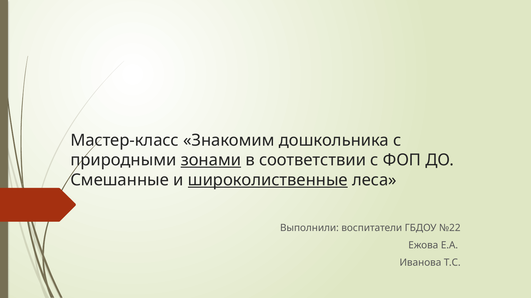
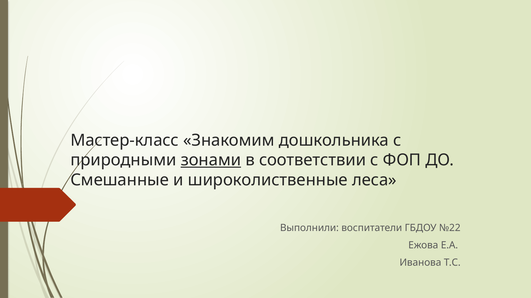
широколиственные underline: present -> none (268, 180)
